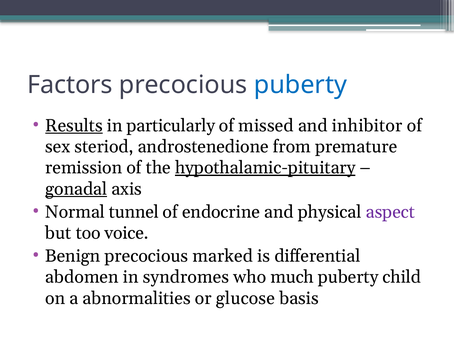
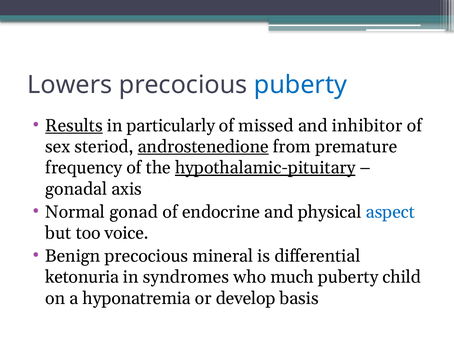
Factors: Factors -> Lowers (70, 85)
androstenedione underline: none -> present (203, 147)
remission: remission -> frequency (84, 168)
gonadal underline: present -> none (76, 189)
tunnel: tunnel -> gonad (134, 212)
aspect colour: purple -> blue (390, 212)
marked: marked -> mineral (223, 256)
abdomen: abdomen -> ketonuria (82, 278)
abnormalities: abnormalities -> hyponatremia (137, 299)
glucose: glucose -> develop (246, 299)
